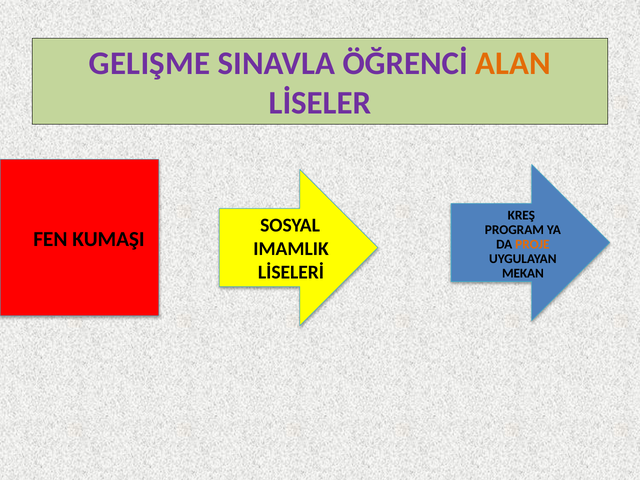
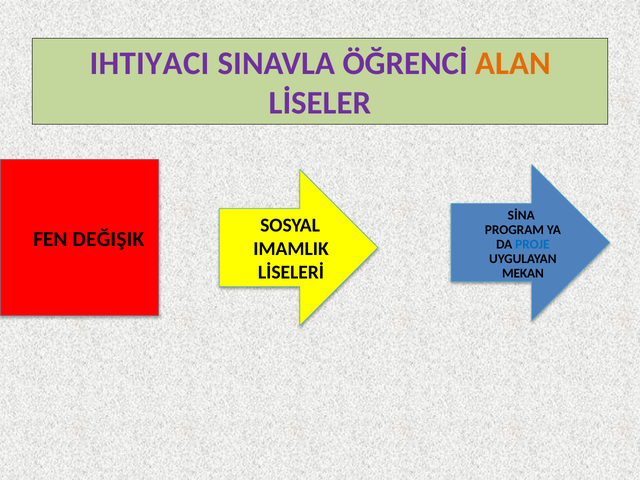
GELIŞME: GELIŞME -> IHTIYACI (150, 64)
KREŞ: KREŞ -> SİNA (521, 216)
KUMAŞI: KUMAŞI -> DEĞIŞIK (108, 239)
PROJE colour: orange -> blue (532, 244)
